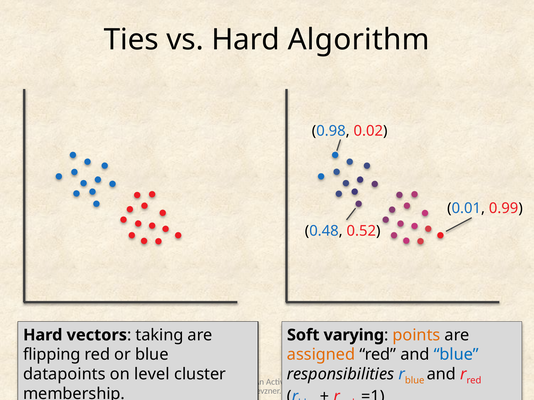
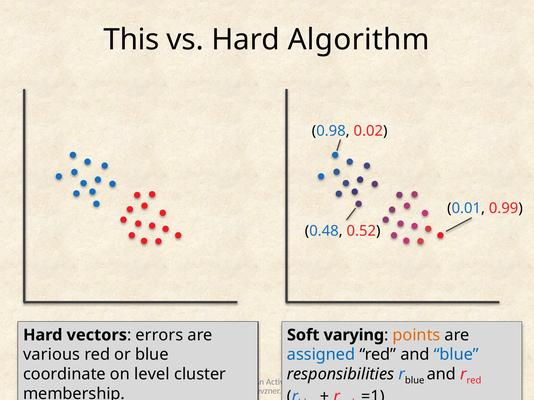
Ties: Ties -> This (131, 40)
taking: taking -> errors (159, 335)
flipping: flipping -> various (52, 355)
assigned colour: orange -> blue (321, 355)
datapoints: datapoints -> coordinate (64, 375)
blue colour: orange -> black (415, 381)
